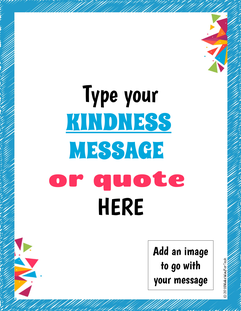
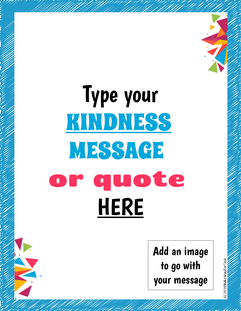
HERE underline: none -> present (120, 208)
